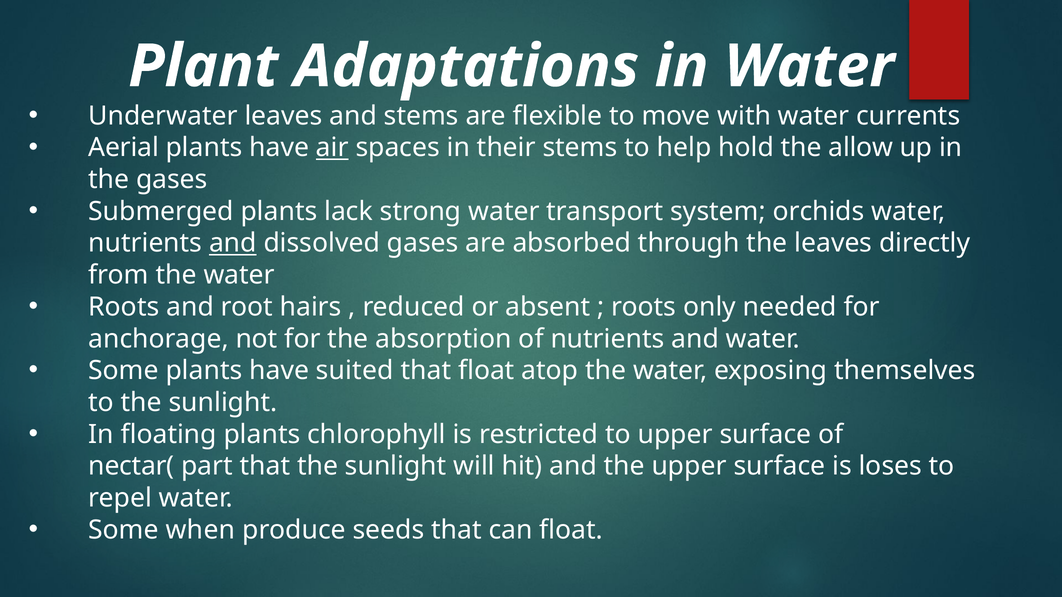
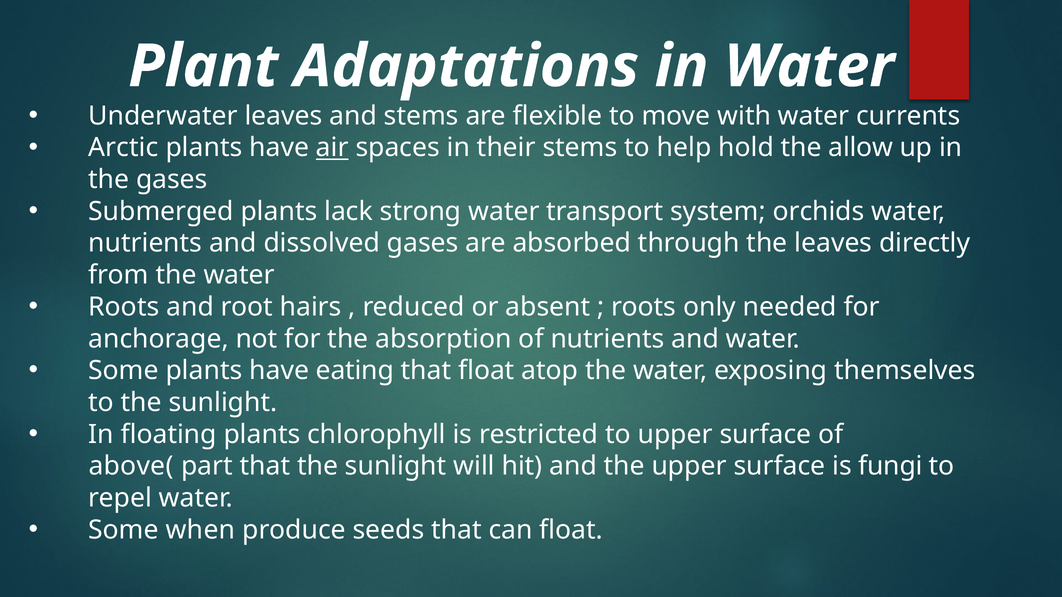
Aerial: Aerial -> Arctic (124, 148)
and underline: present -> none (233, 243)
suited: suited -> eating (355, 371)
nectar(: nectar( -> above( (131, 466)
loses: loses -> fungi (890, 466)
